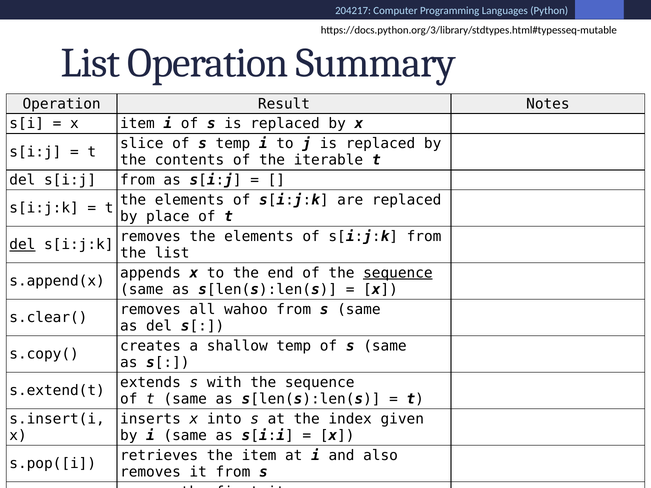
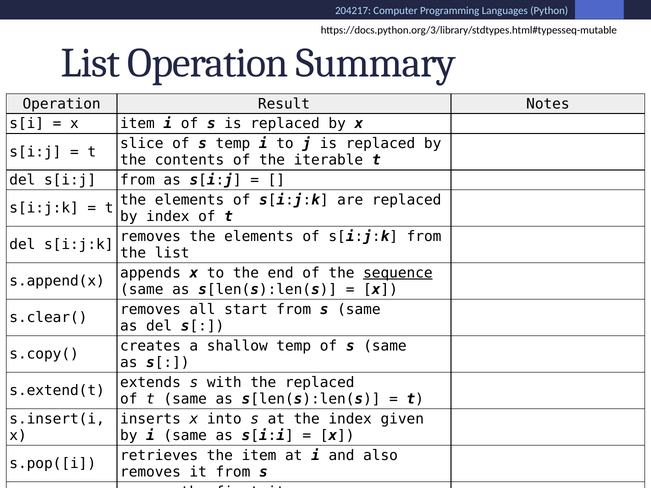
by place: place -> index (168, 217)
del underline: present -> none (22, 245)
wahoo: wahoo -> start (246, 309)
with the sequence: sequence -> replaced (320, 383)
